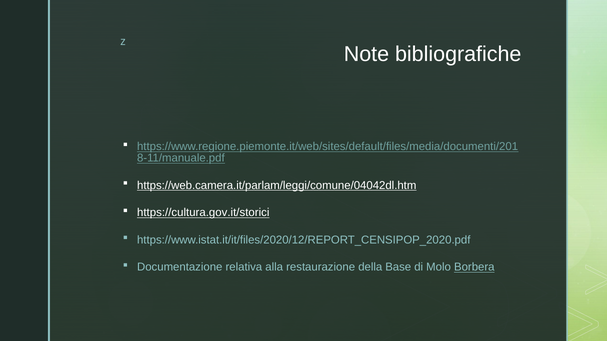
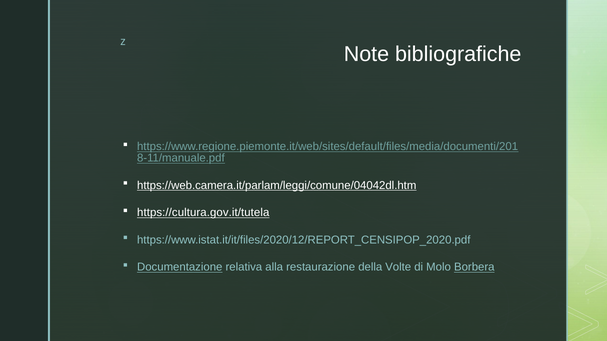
https://cultura.gov.it/storici: https://cultura.gov.it/storici -> https://cultura.gov.it/tutela (203, 213)
Documentazione underline: none -> present (180, 268)
Base: Base -> Volte (398, 268)
